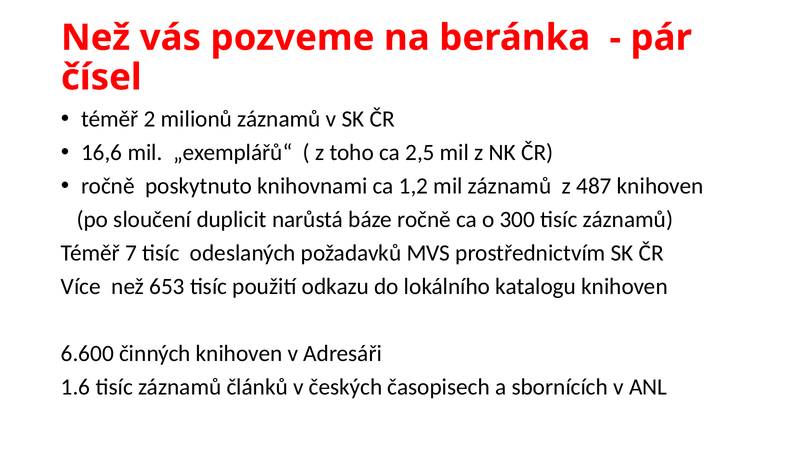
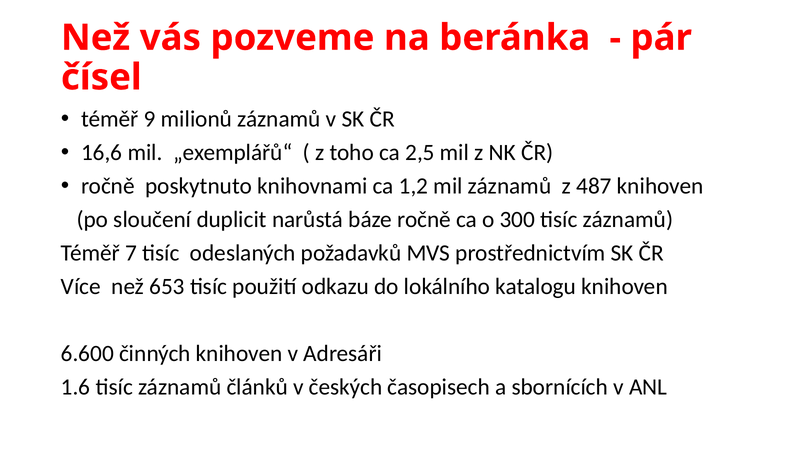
2: 2 -> 9 (150, 119)
